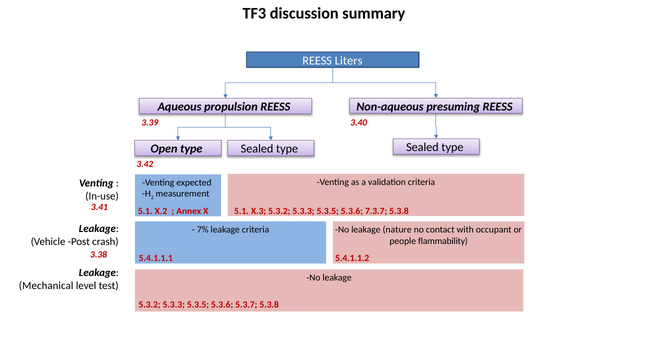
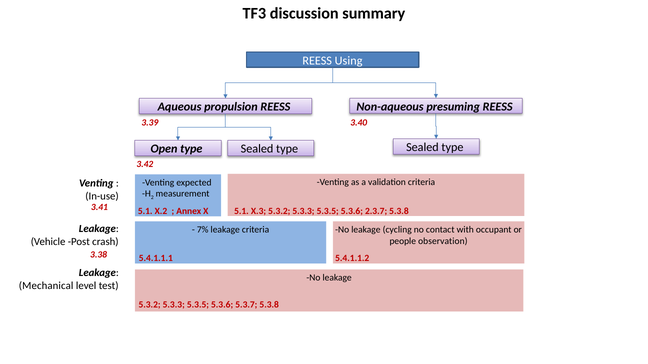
Liters: Liters -> Using (349, 61)
7.3.7: 7.3.7 -> 2.3.7 (376, 212)
nature: nature -> cycling (397, 230)
flammability: flammability -> observation (443, 241)
